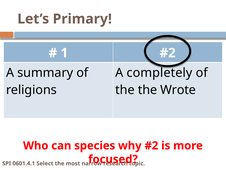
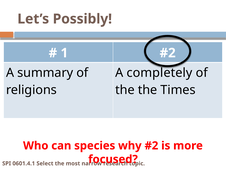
Primary: Primary -> Possibly (82, 19)
Wrote: Wrote -> Times (178, 90)
